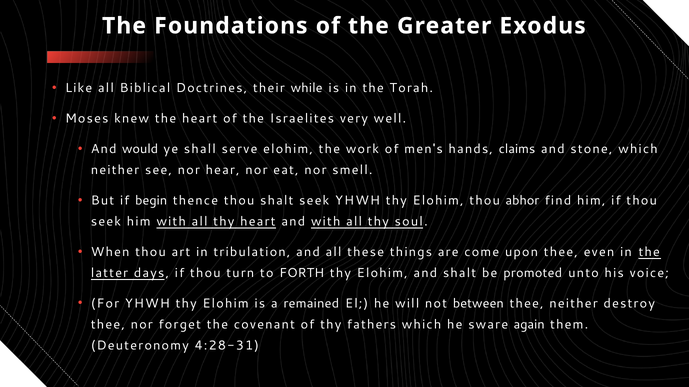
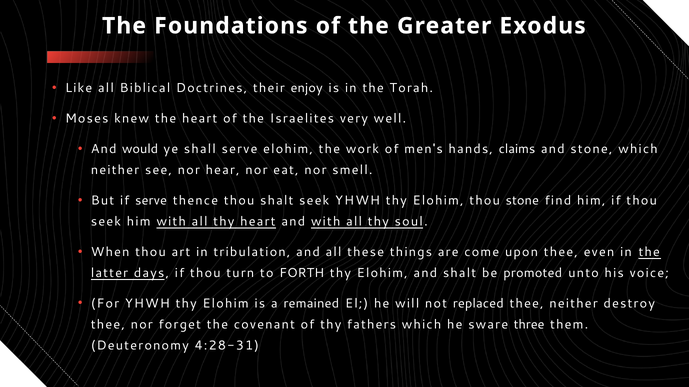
while: while -> enjoy (307, 88)
if begin: begin -> serve (151, 201)
thou abhor: abhor -> stone (522, 201)
between: between -> replaced (478, 304)
again: again -> three (529, 325)
